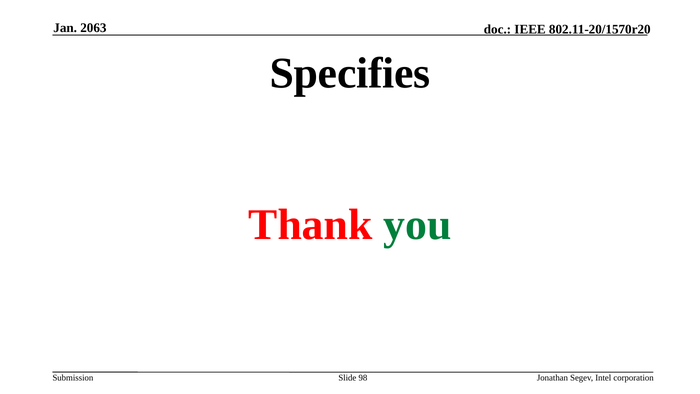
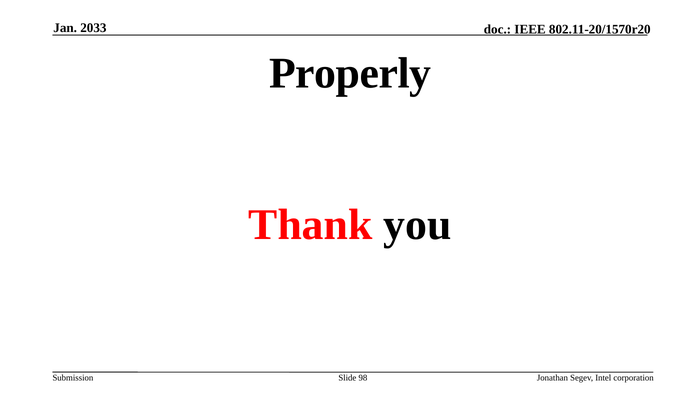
2063: 2063 -> 2033 (93, 28)
Specifies: Specifies -> Properly (350, 73)
you colour: green -> black (417, 224)
